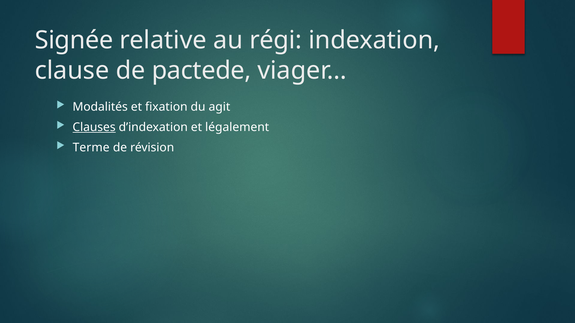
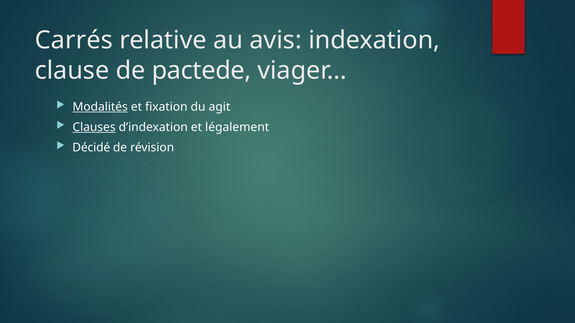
Signée: Signée -> Carrés (74, 40)
régi: régi -> avis (276, 40)
Modalités underline: none -> present (100, 107)
Terme: Terme -> Décidé (91, 148)
